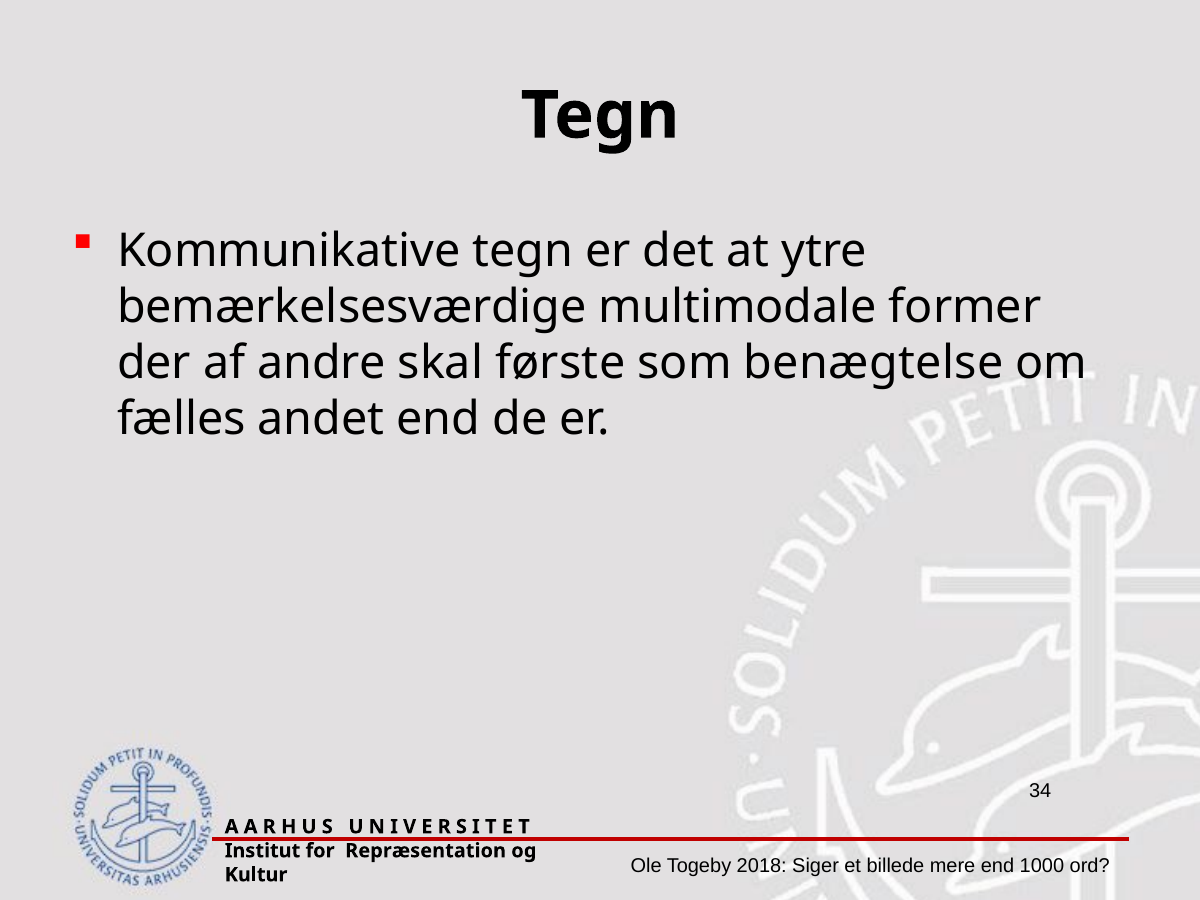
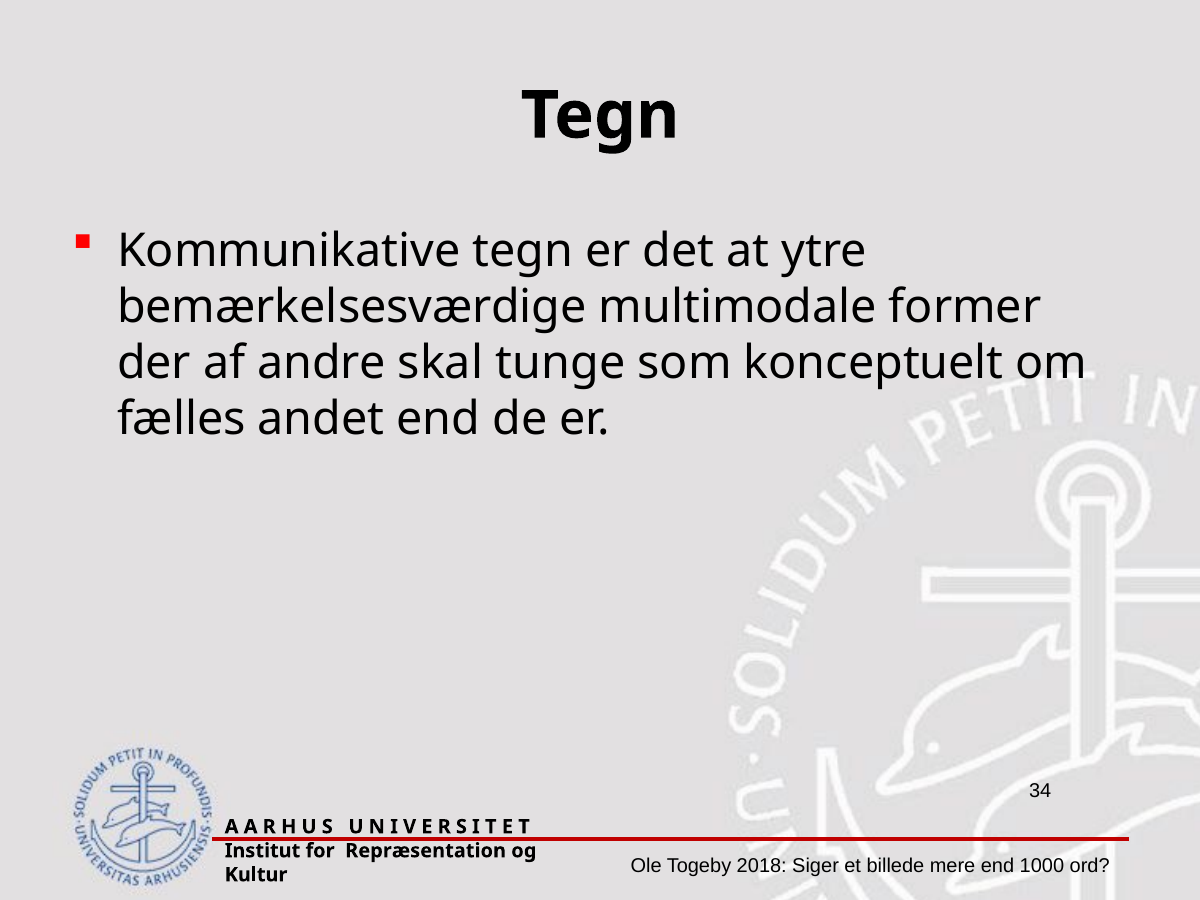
første: første -> tunge (560, 363)
benægtelse: benægtelse -> konceptuelt (874, 363)
